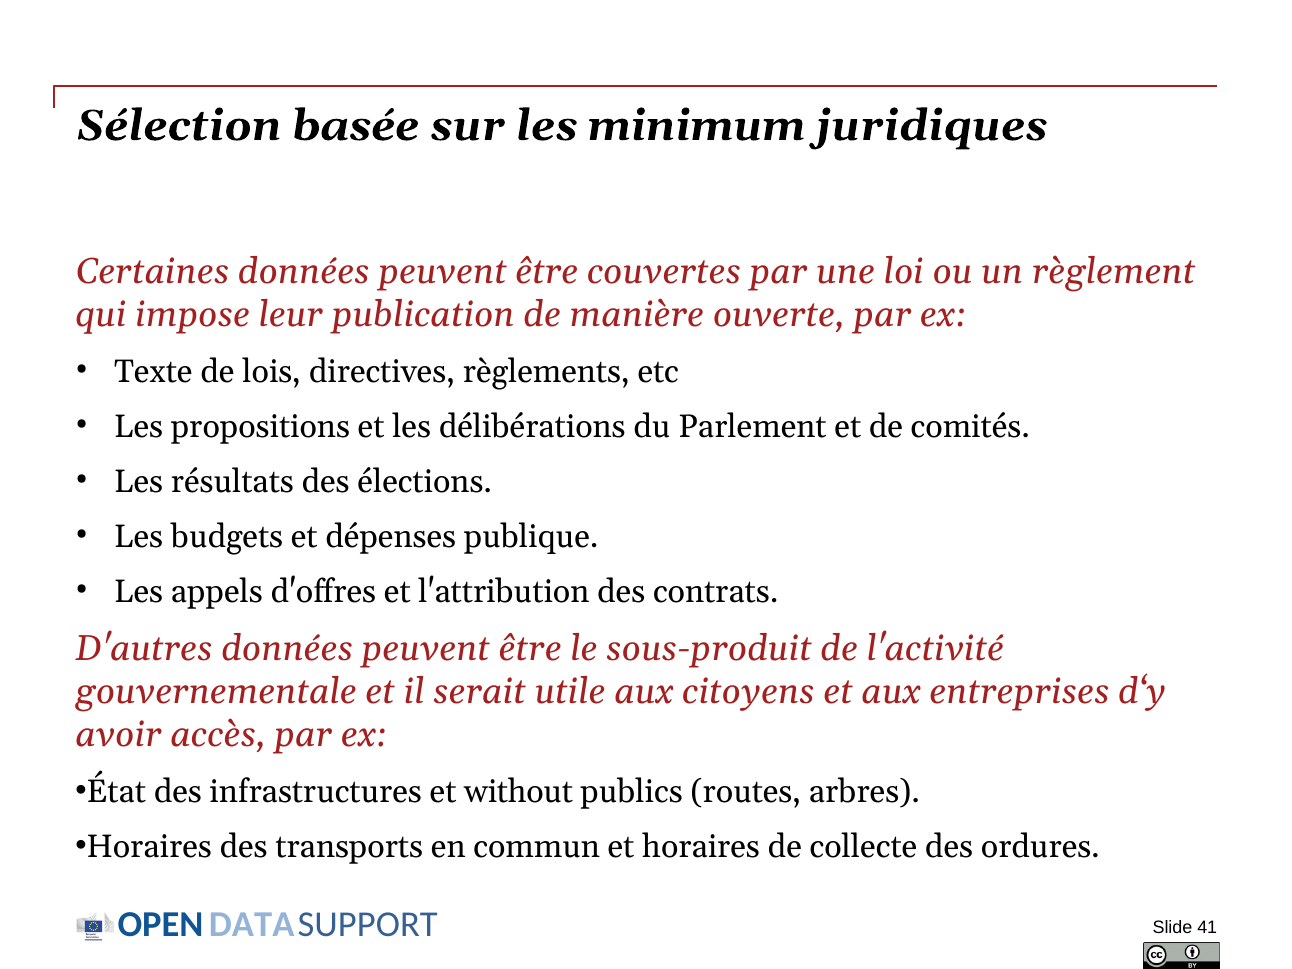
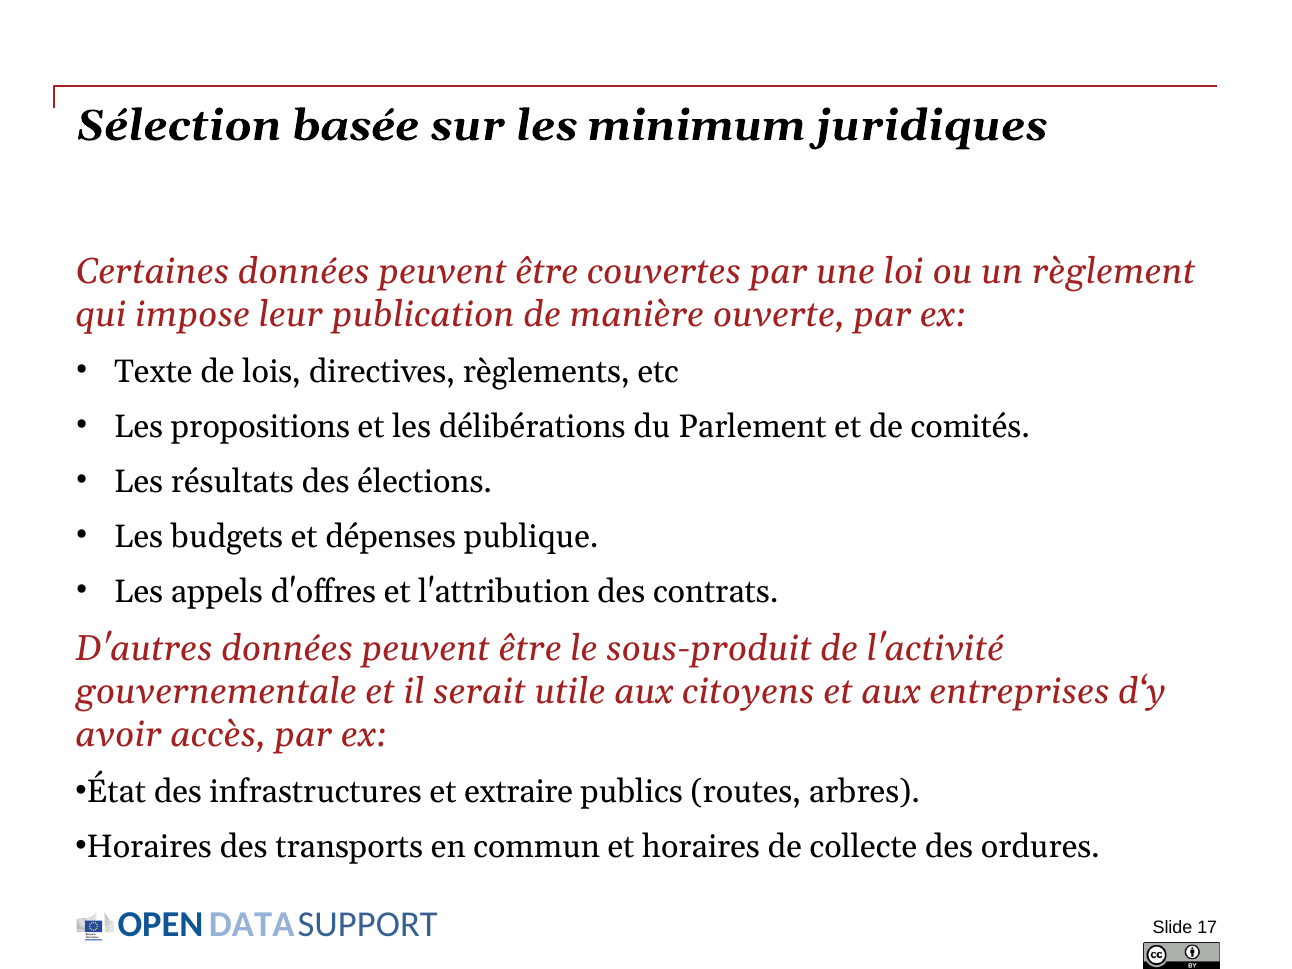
without: without -> extraire (519, 792)
41: 41 -> 17 (1207, 927)
